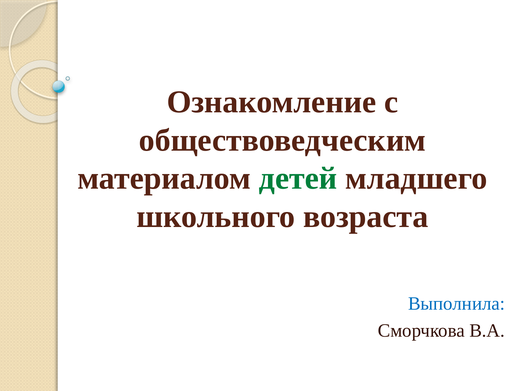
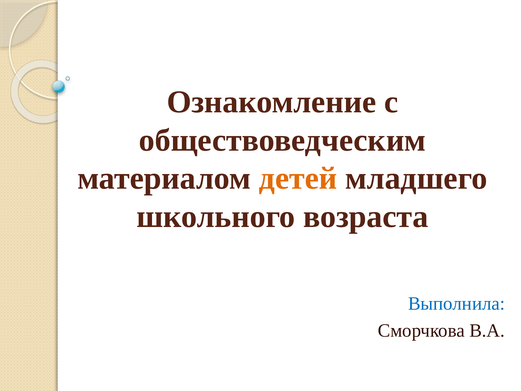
детей colour: green -> orange (298, 178)
